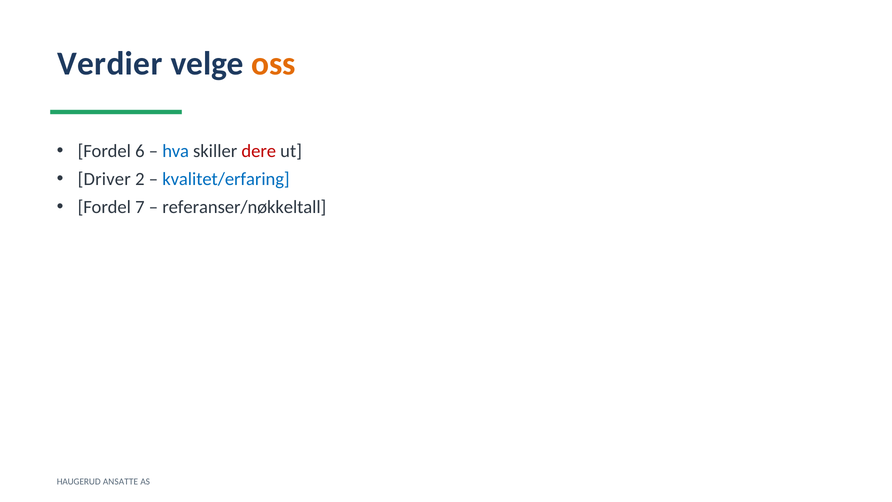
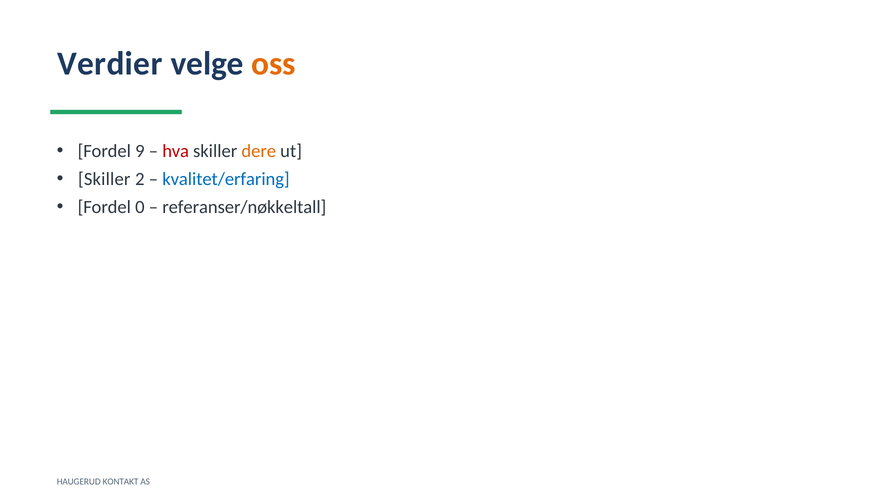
6: 6 -> 9 (140, 151)
hva colour: blue -> red (176, 151)
dere colour: red -> orange (259, 151)
Driver: Driver -> Skiller (104, 179)
7: 7 -> 0 (140, 207)
ANSATTE: ANSATTE -> KONTAKT (121, 481)
